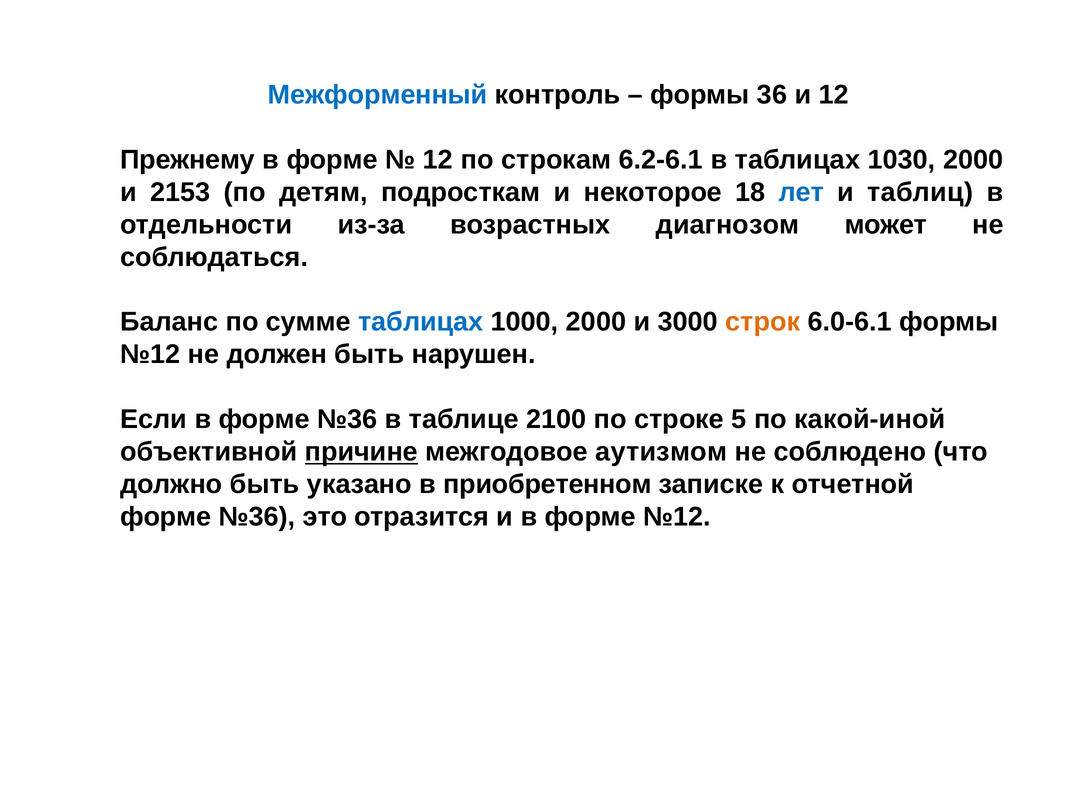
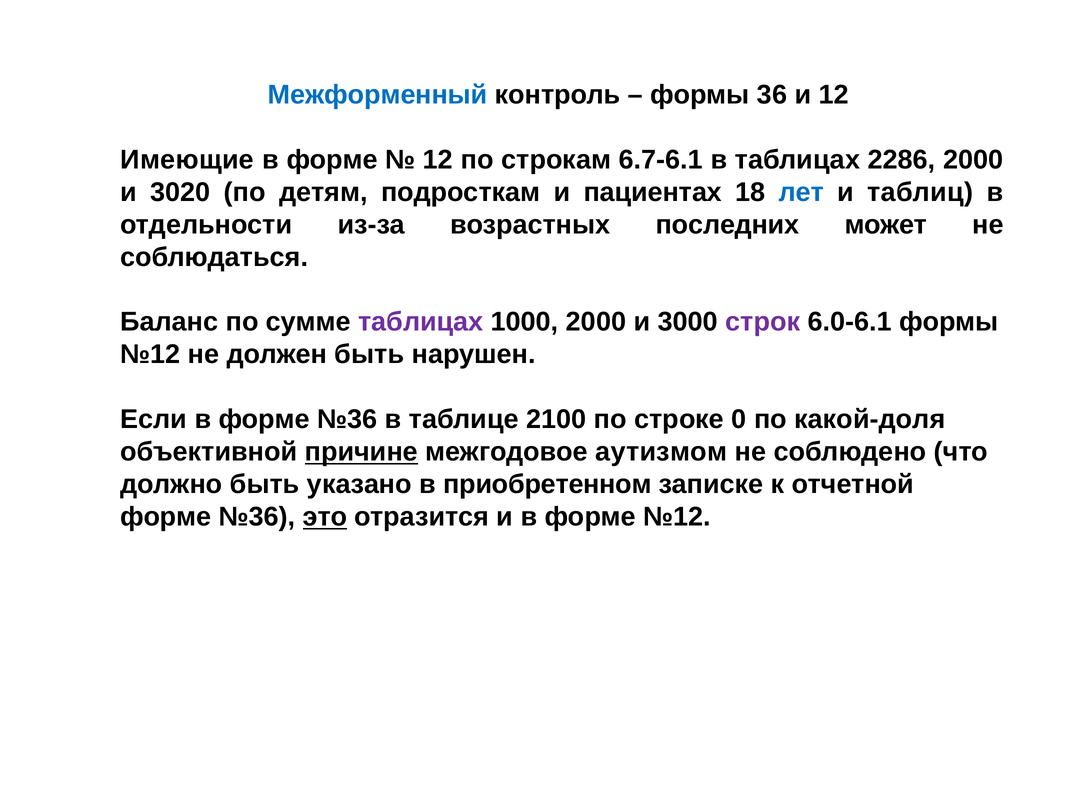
Прежнему: Прежнему -> Имеющие (187, 160)
6.2-6.1: 6.2-6.1 -> 6.7-6.1 (661, 160)
1030: 1030 -> 2286 (902, 160)
2153: 2153 -> 3020 (180, 192)
некоторое: некоторое -> пациентах (653, 192)
диагнозом: диагнозом -> последних (728, 224)
таблицах colour: blue -> purple (421, 322)
строк colour: orange -> purple (763, 322)
5: 5 -> 0 (739, 419)
какой-иной: какой-иной -> какой-доля (870, 419)
это underline: none -> present (325, 517)
